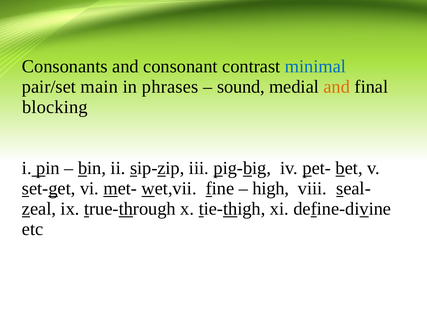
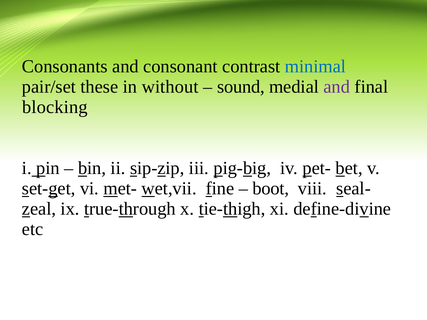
main: main -> these (99, 87)
phrases: phrases -> without (170, 87)
and colour: orange -> purple (337, 87)
high: high -> boot (271, 189)
